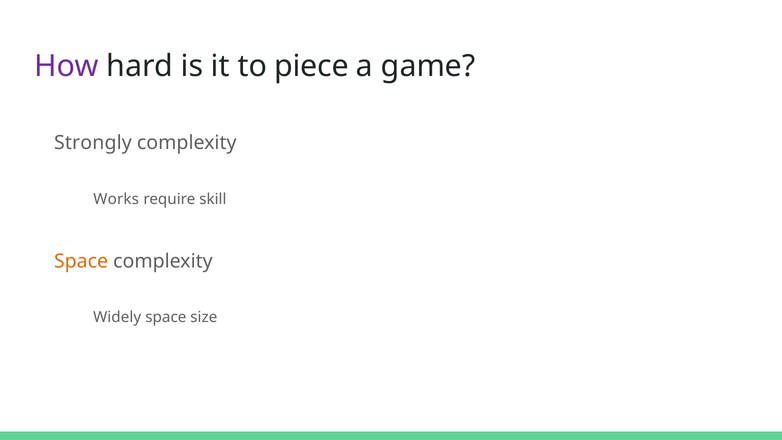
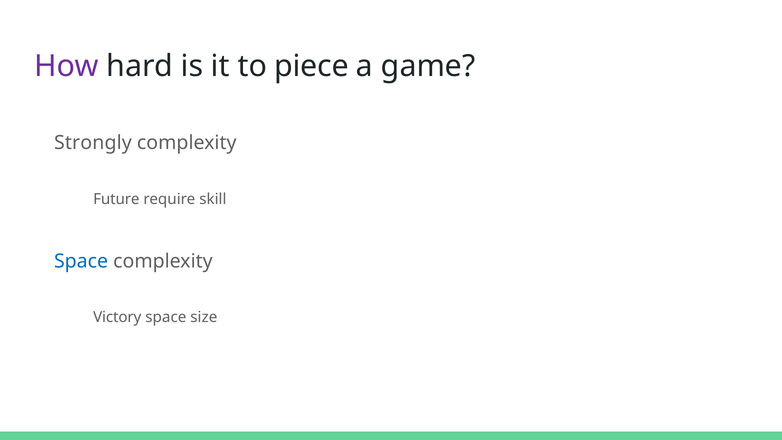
Works: Works -> Future (116, 199)
Space colour: orange -> blue (81, 261)
Widely: Widely -> Victory (117, 317)
